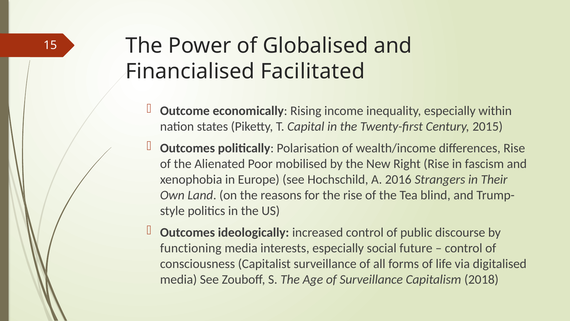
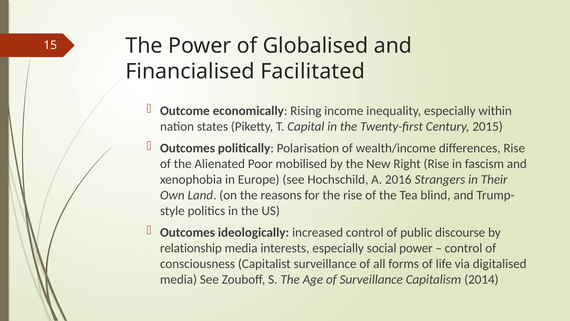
functioning: functioning -> relationship (191, 248)
social future: future -> power (416, 248)
2018: 2018 -> 2014 (481, 279)
